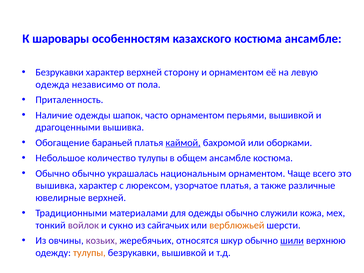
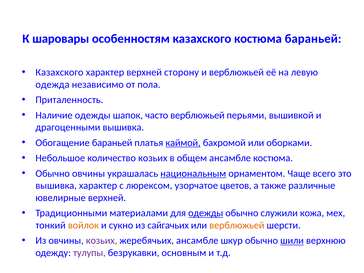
костюма ансамбле: ансамбле -> бараньей (313, 39)
Безрукавки: Безрукавки -> Казахского (59, 72)
и орнаментом: орнаментом -> верблюжьей (236, 72)
часто орнаментом: орнаментом -> верблюжьей (197, 115)
количество тулупы: тулупы -> козьих (153, 158)
Обычно обычно: обычно -> овчины (89, 173)
национальным underline: none -> present (193, 173)
узорчатое платья: платья -> цветов (236, 186)
одежды underline: none -> present (206, 213)
войлок colour: purple -> orange (83, 225)
жеребячьих относятся: относятся -> ансамбле (197, 241)
тулупы colour: orange -> purple (89, 253)
безрукавки вышивкой: вышивкой -> основным (184, 253)
